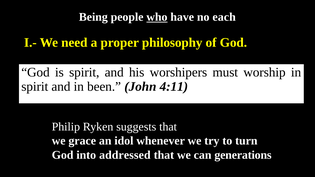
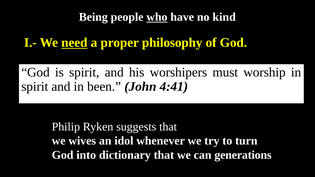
each: each -> kind (224, 17)
need underline: none -> present (74, 43)
4:11: 4:11 -> 4:41 (174, 87)
grace: grace -> wives (82, 141)
addressed: addressed -> dictionary (125, 155)
